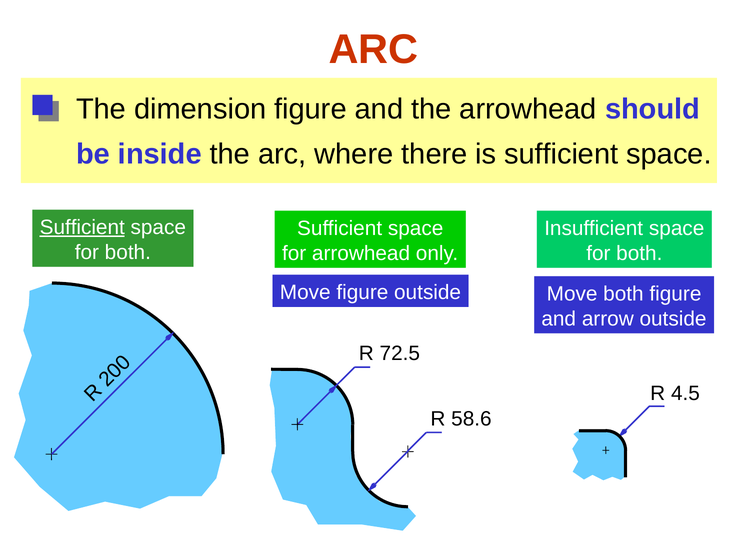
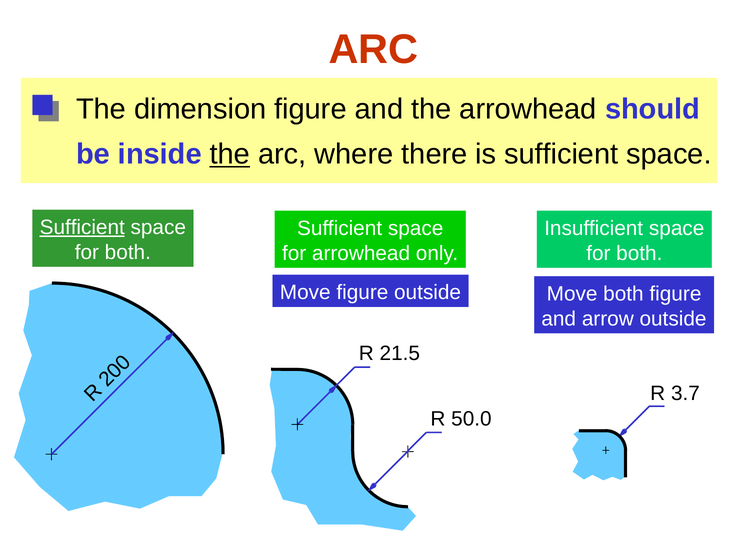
the underline: none -> present (230, 154)
72.5: 72.5 -> 21.5 (400, 354)
4.5: 4.5 -> 3.7 (685, 394)
58.6: 58.6 -> 50.0 (471, 419)
